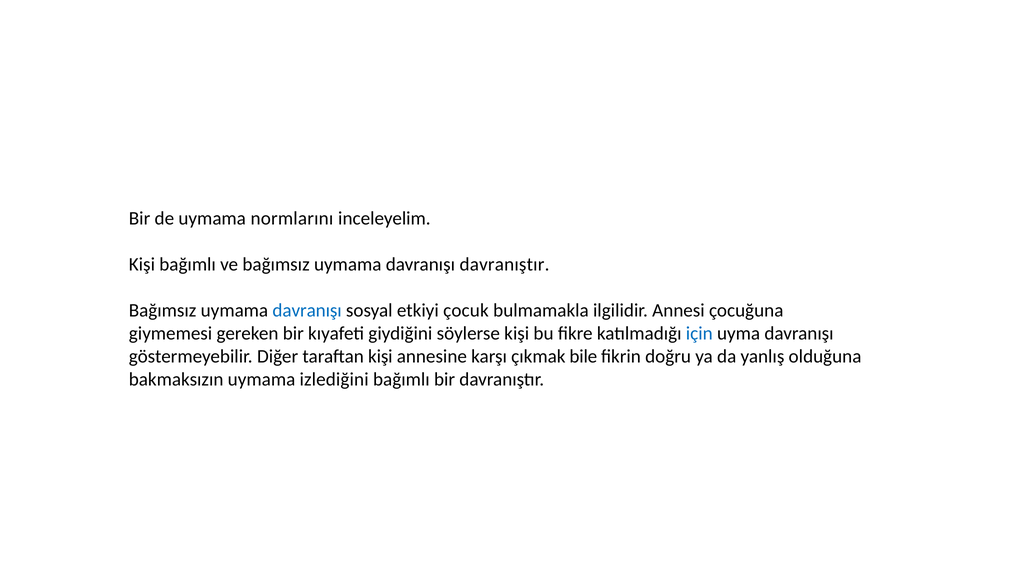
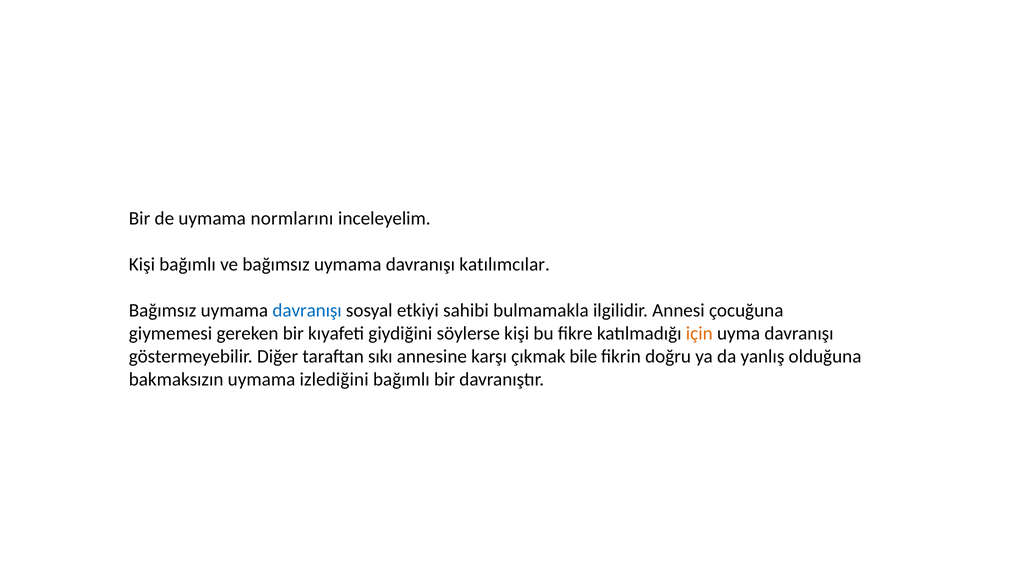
davranışı davranıştır: davranıştır -> katılımcılar (505, 264)
çocuk: çocuk -> sahibi (466, 310)
için colour: blue -> orange (699, 333)
taraftan kişi: kişi -> sıkı (380, 356)
